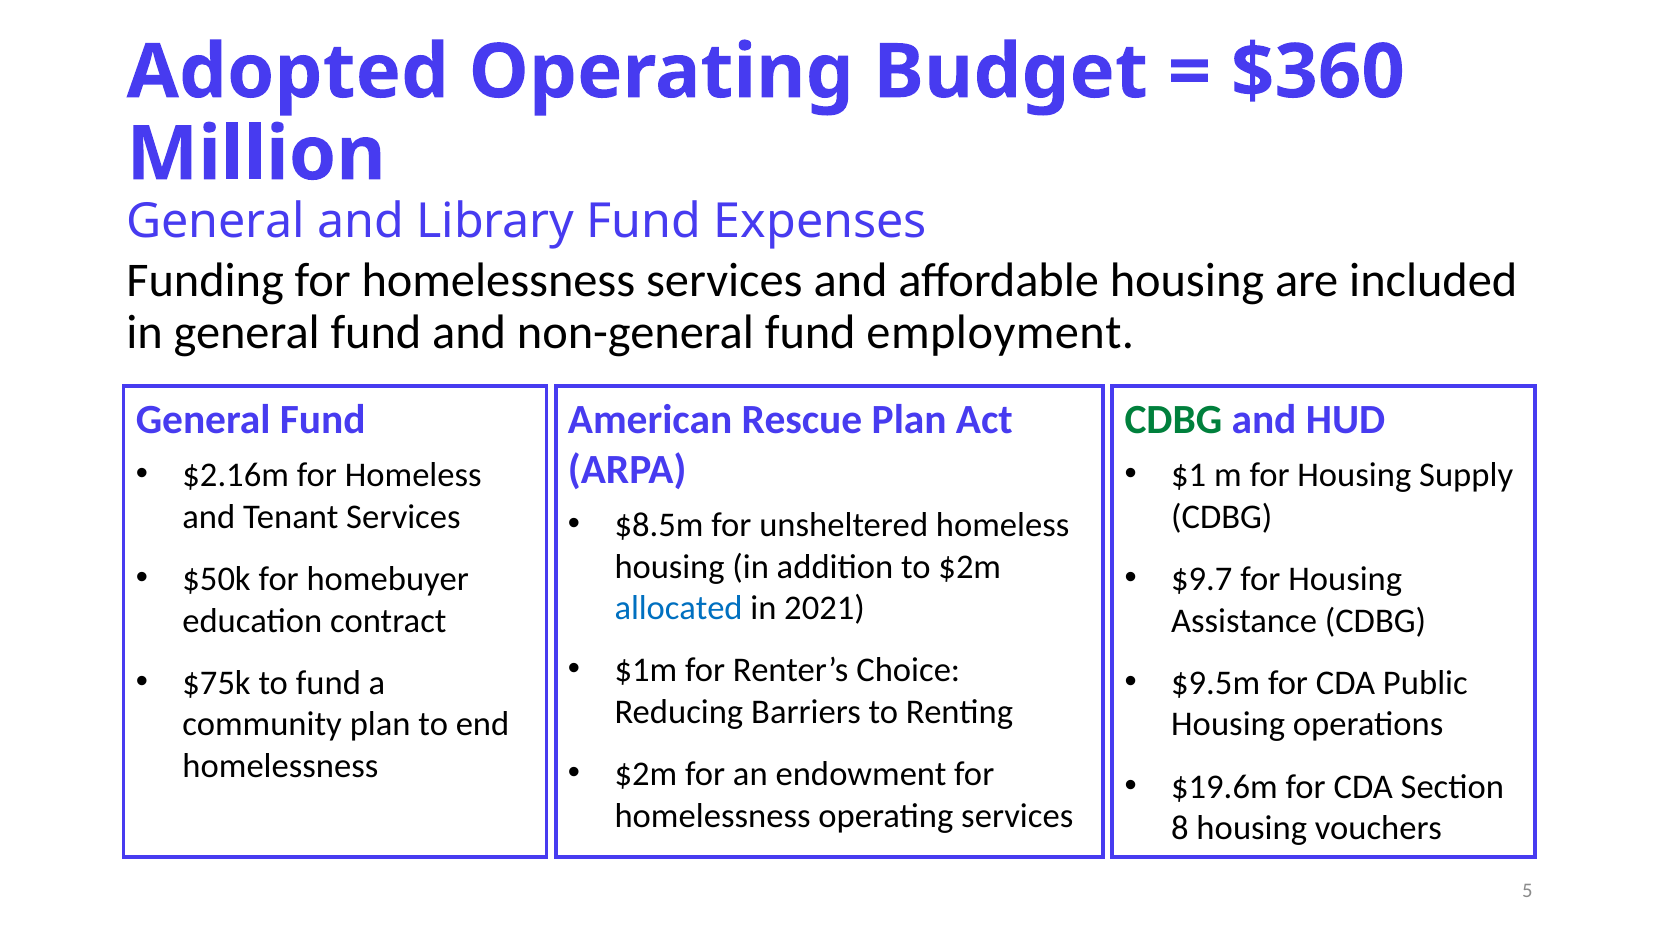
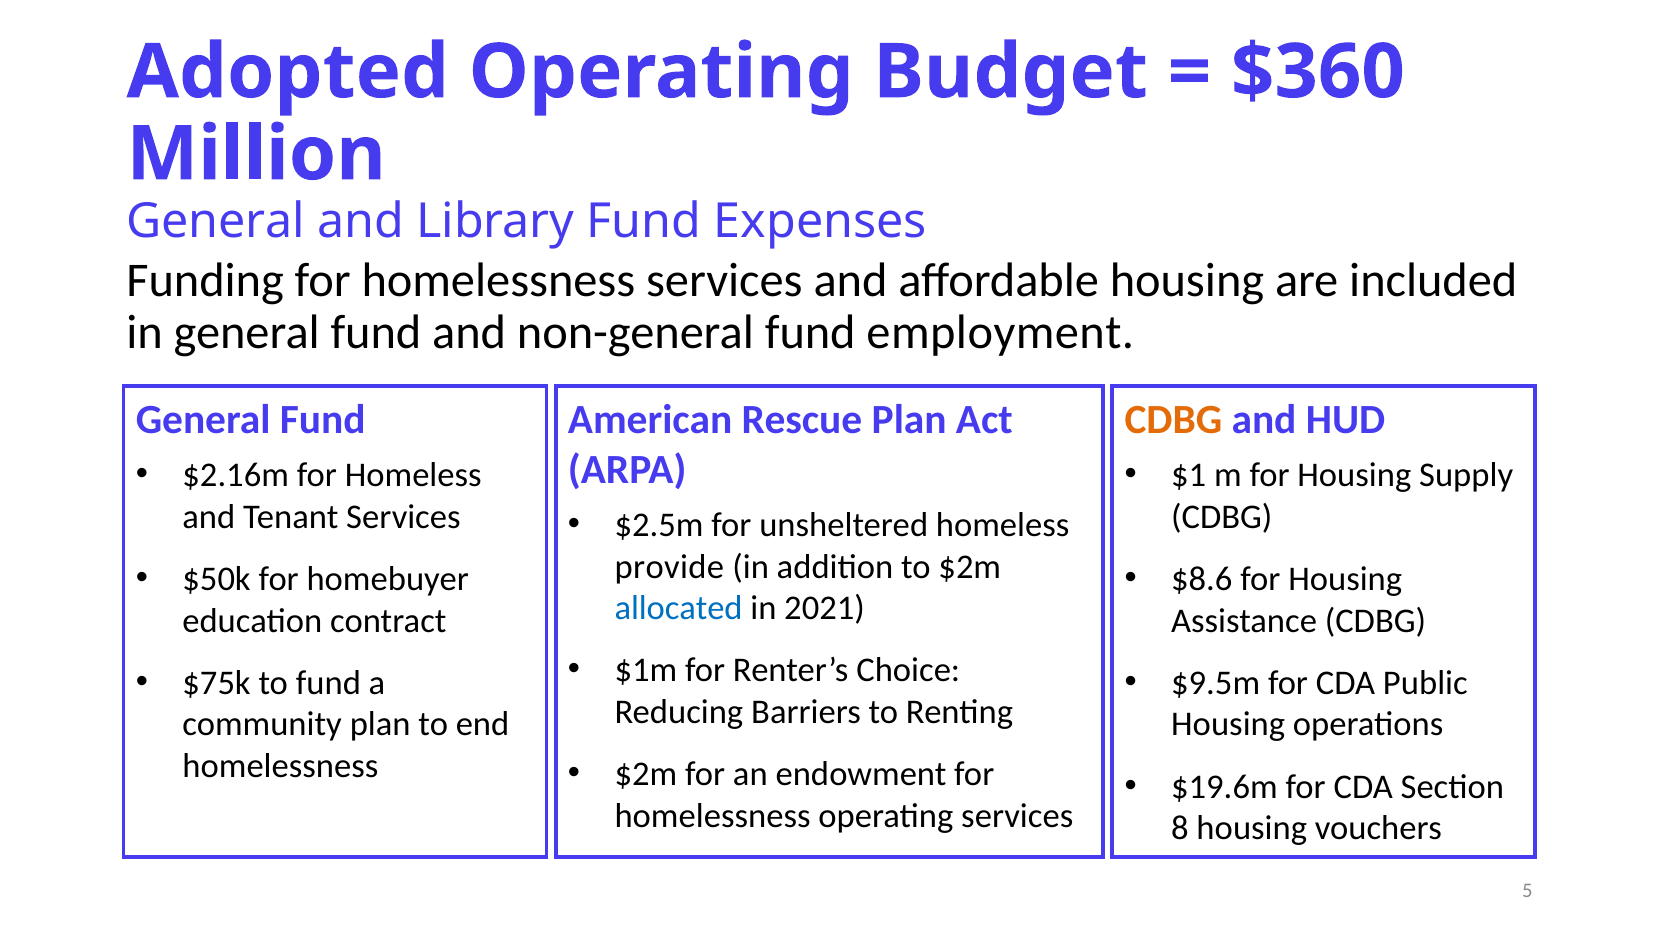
CDBG colour: green -> orange (1173, 420)
$8.5m: $8.5m -> $2.5m (659, 525)
housing: housing -> provide (669, 567)
$9.7: $9.7 -> $8.6 (1202, 579)
